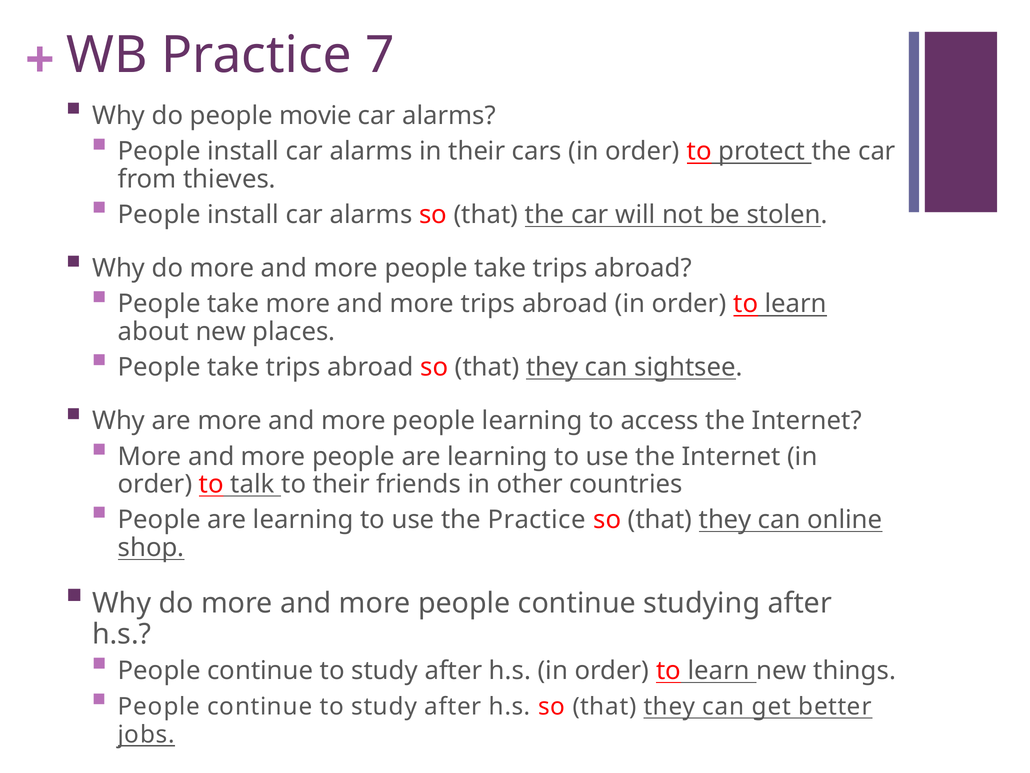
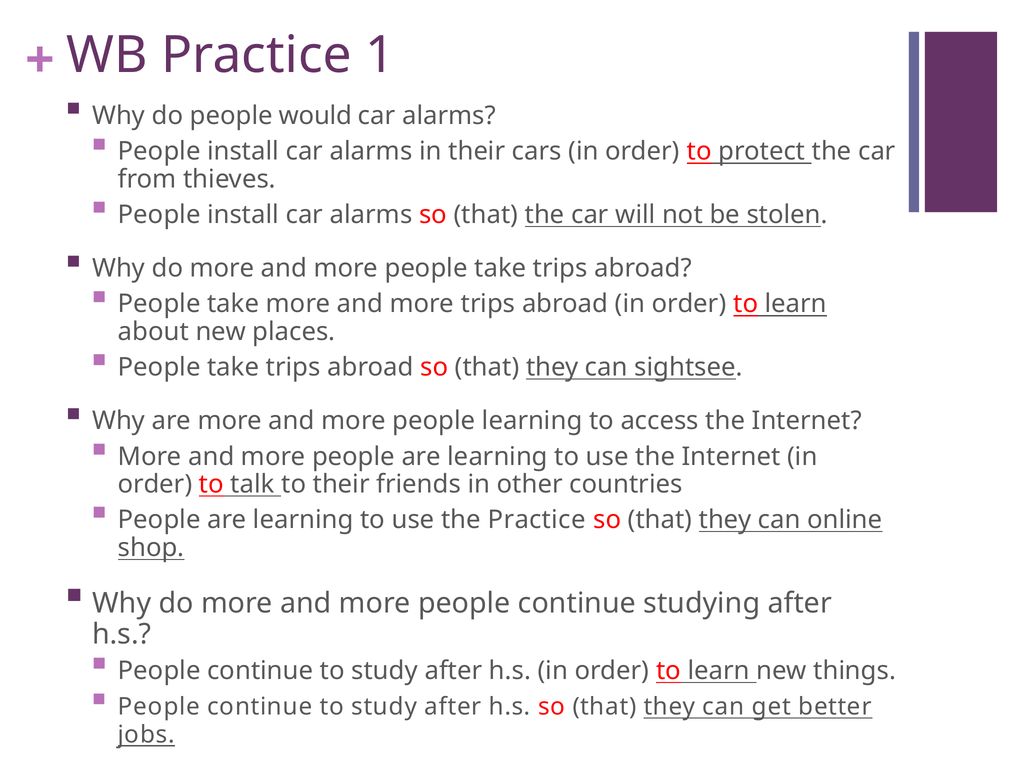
7: 7 -> 1 (380, 55)
movie: movie -> would (315, 116)
